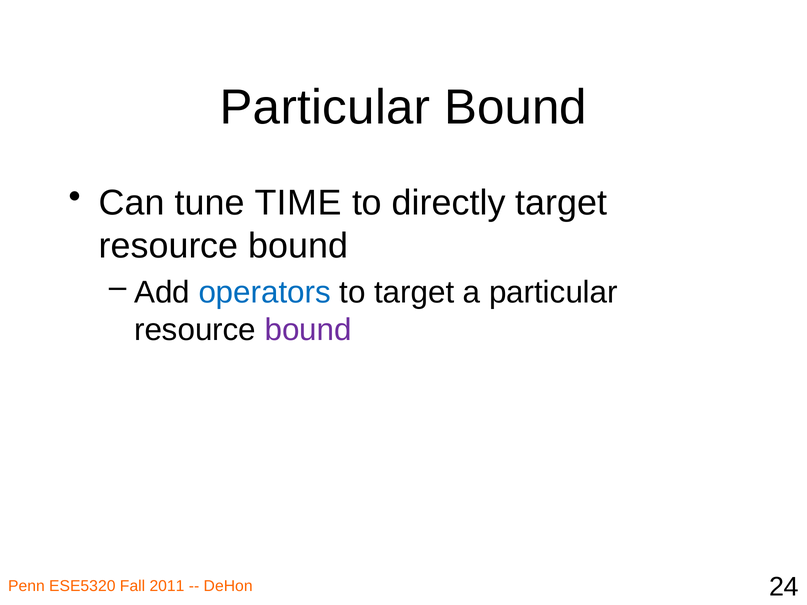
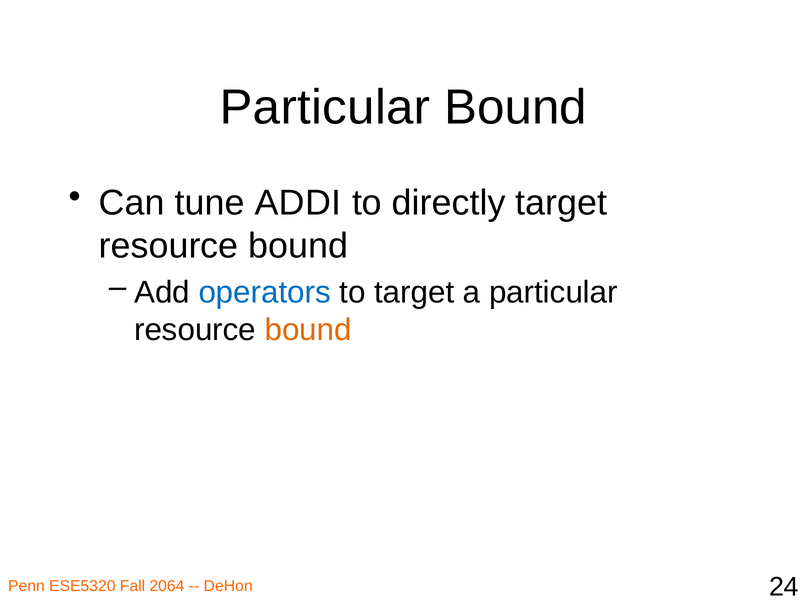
TIME: TIME -> ADDI (298, 203)
bound colour: purple -> orange (308, 330)
2011: 2011 -> 2064 (167, 586)
